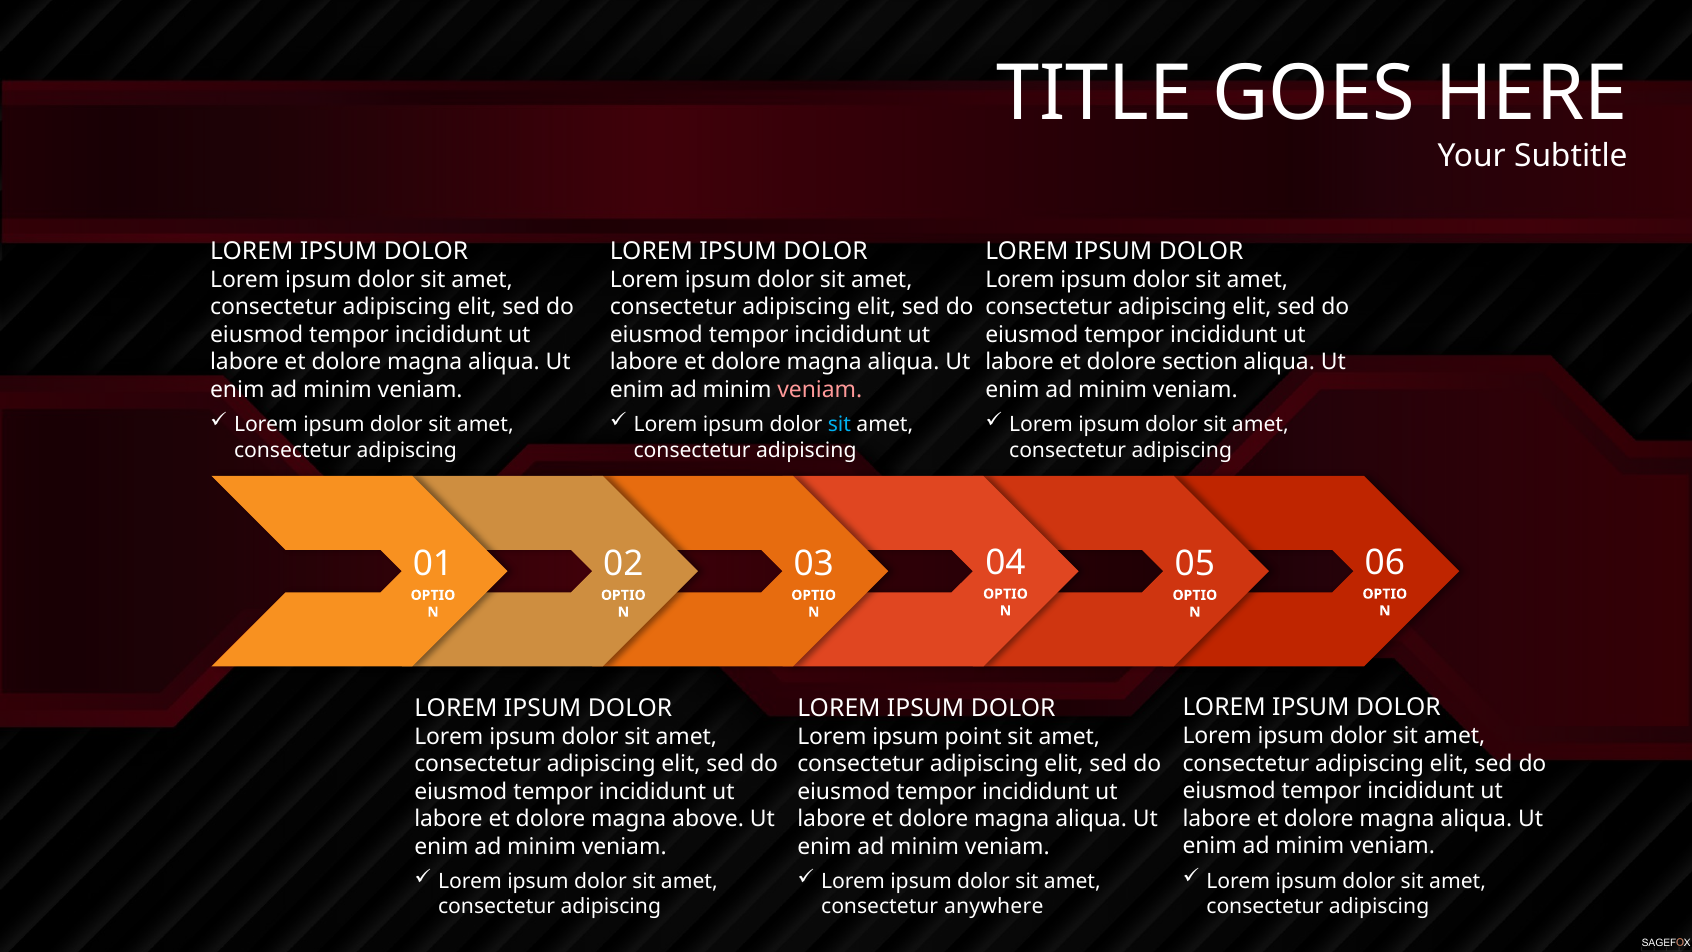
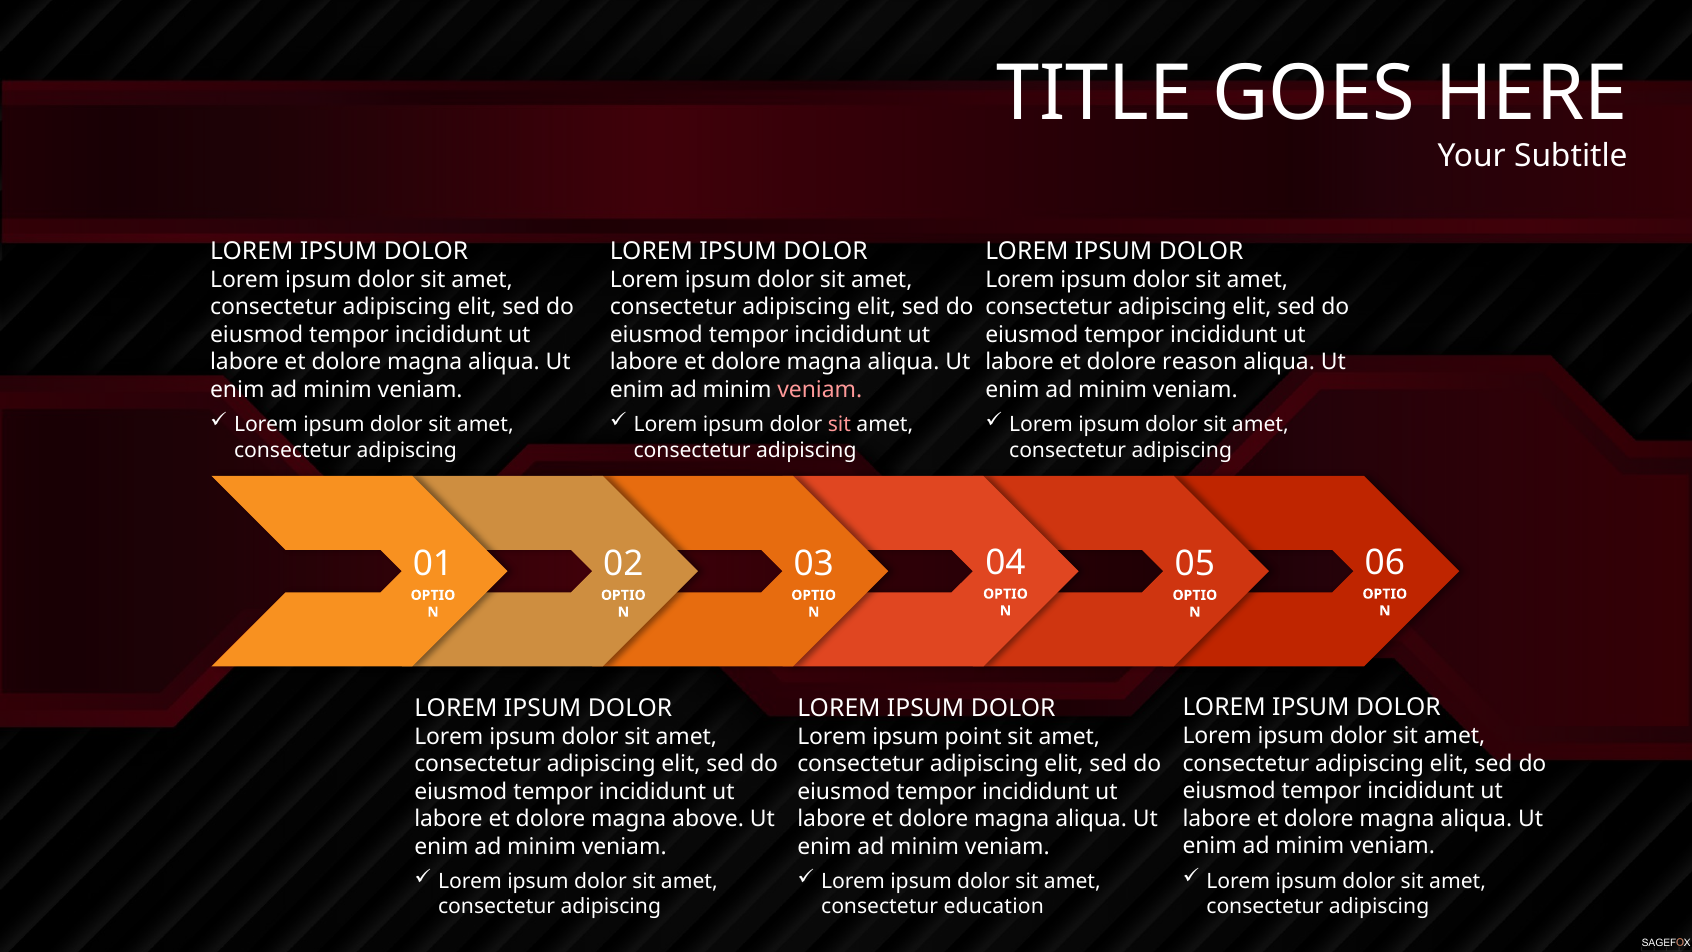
section: section -> reason (1200, 362)
sit colour: light blue -> pink (839, 425)
anywhere: anywhere -> education (994, 907)
